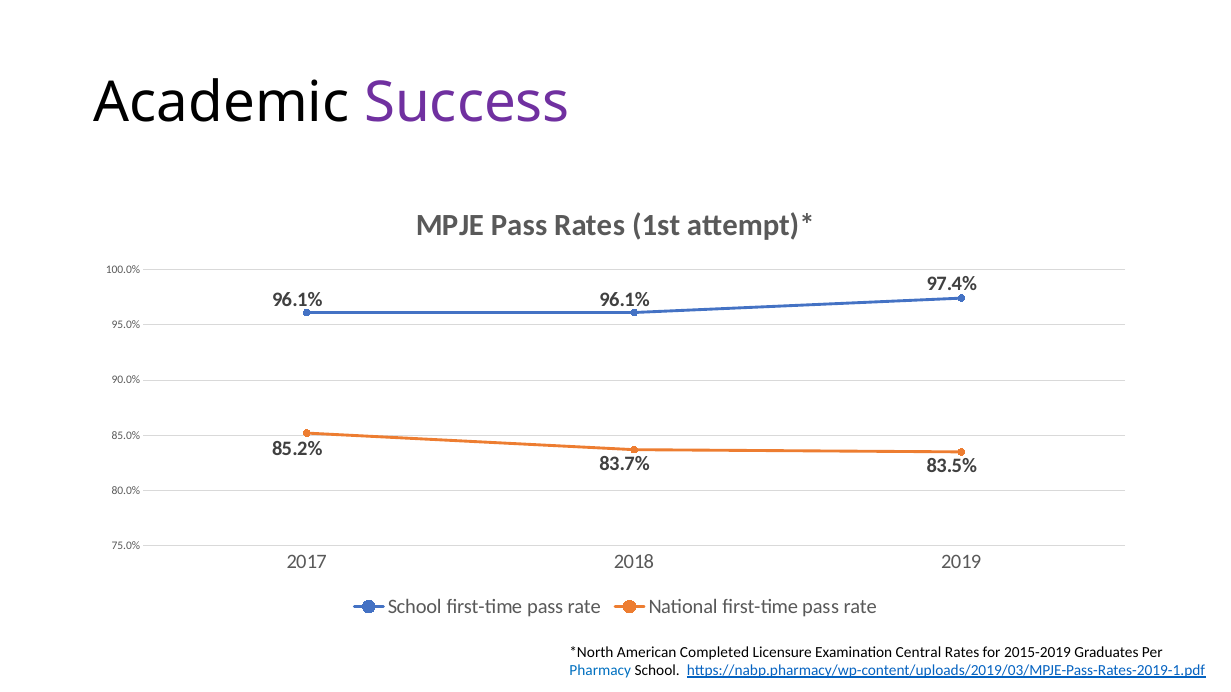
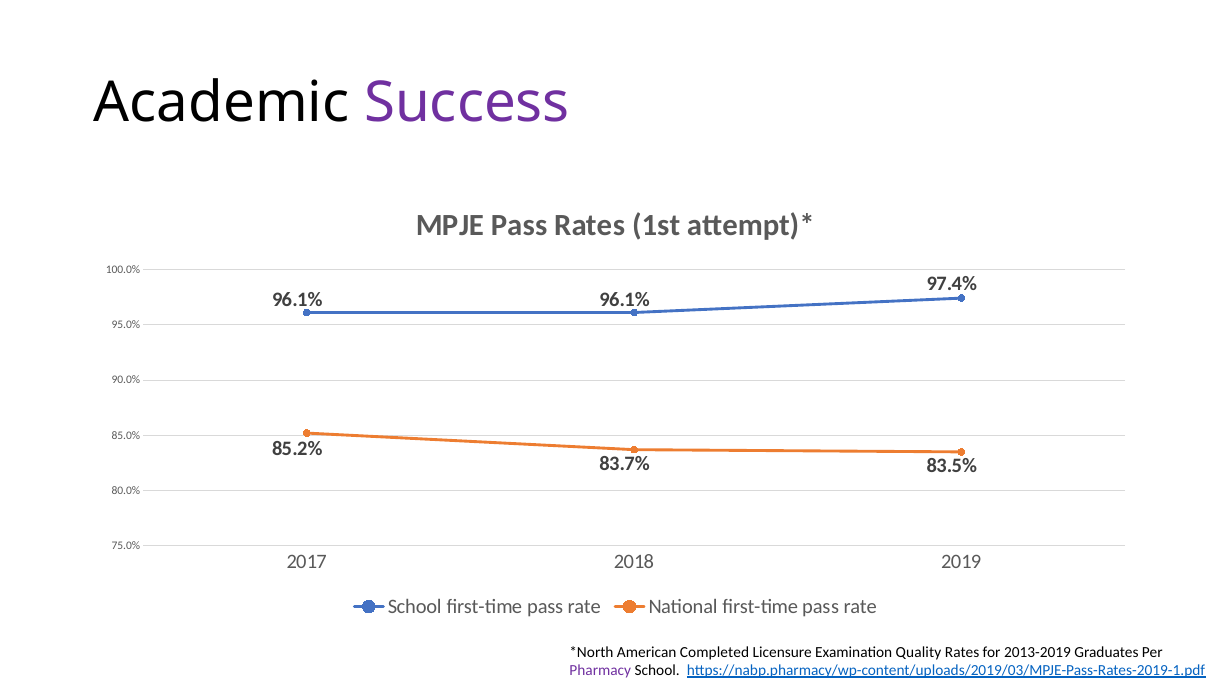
Central: Central -> Quality (918, 652)
2015-2019: 2015-2019 -> 2013-2019 (1037, 652)
Pharmacy colour: blue -> purple (600, 671)
